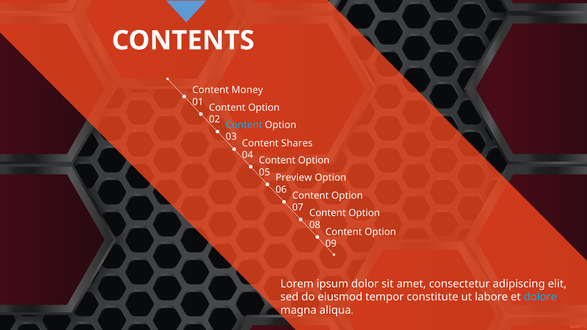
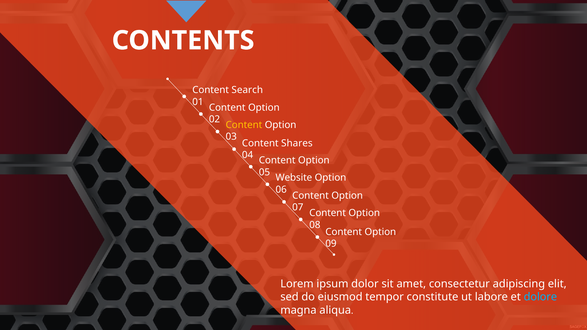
Money: Money -> Search (247, 90)
Content colour: light blue -> yellow (244, 125)
Preview: Preview -> Website (294, 178)
